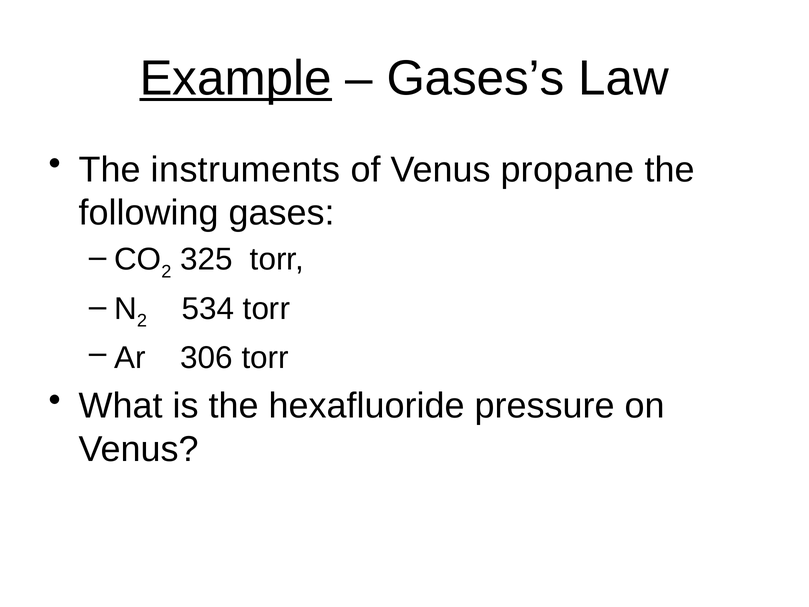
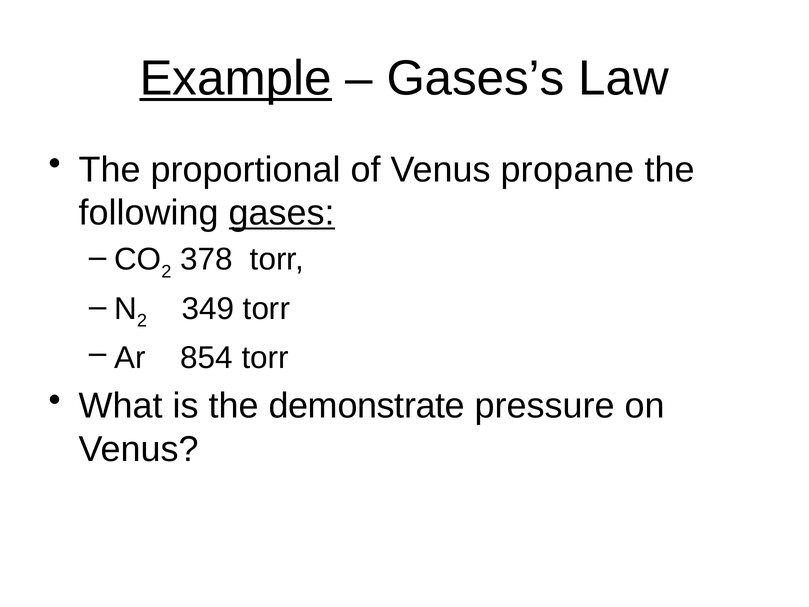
instruments: instruments -> proportional (246, 170)
gases underline: none -> present (282, 213)
325: 325 -> 378 (206, 259)
534: 534 -> 349 (208, 309)
306: 306 -> 854 (207, 358)
hexafluoride: hexafluoride -> demonstrate (367, 406)
